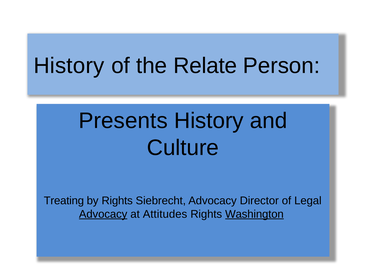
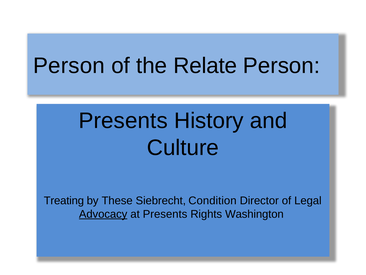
History: History -> Person (69, 66)
by Rights: Rights -> These (117, 200)
Siebrecht Advocacy: Advocacy -> Condition (212, 200)
at Attitudes: Attitudes -> Presents (165, 214)
Washington underline: present -> none (254, 214)
